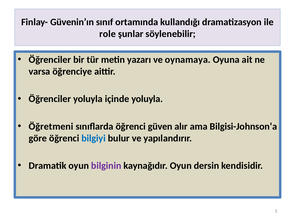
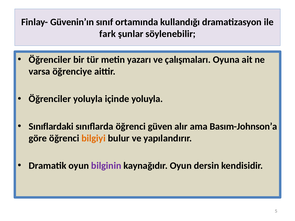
role: role -> fark (108, 34)
oynamaya: oynamaya -> çalışmaları (188, 60)
Öğretmeni: Öğretmeni -> Sınıflardaki (51, 127)
Bilgisi-Johnson’a: Bilgisi-Johnson’a -> Basım-Johnson’a (243, 127)
bilgiyi colour: blue -> orange (94, 138)
